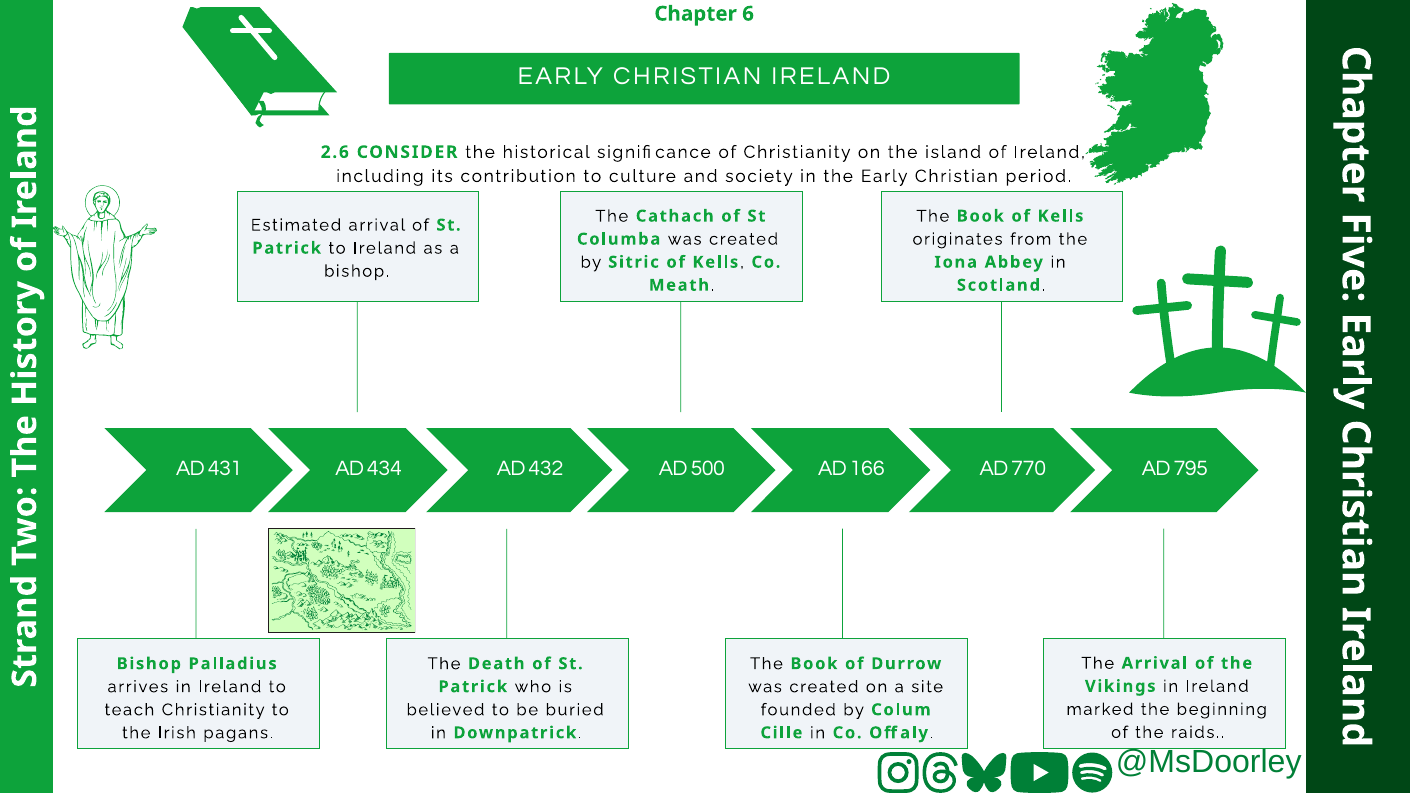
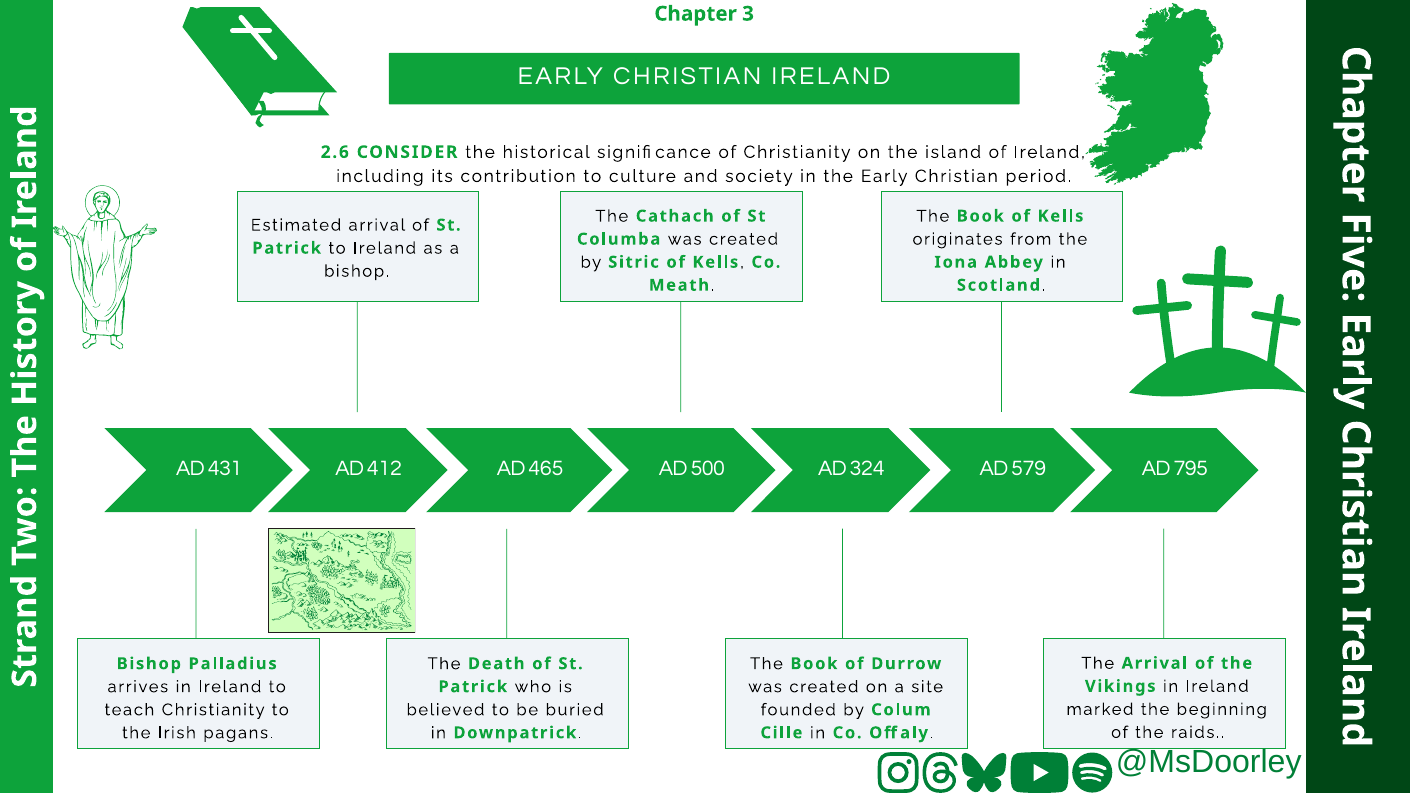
6: 6 -> 3 (748, 14)
434: 434 -> 412 (384, 469)
432: 432 -> 465 (546, 469)
166: 166 -> 324 (867, 469)
770: 770 -> 579 (1029, 469)
